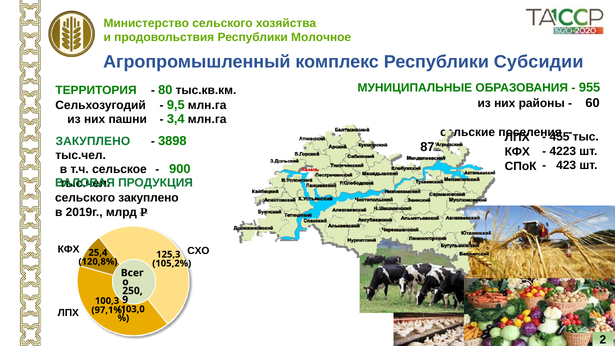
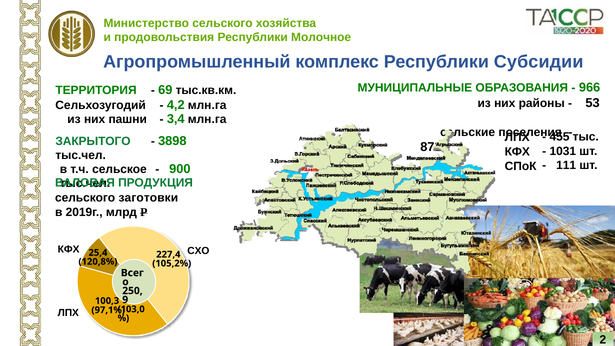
955: 955 -> 966 (590, 88)
80: 80 -> 69 (165, 90)
60: 60 -> 53 (593, 103)
9,5: 9,5 -> 4,2 (176, 105)
ЗАКУПЛЕНО: ЗАКУПЛЕНО -> ЗАКРЫТОГО (93, 141)
4223: 4223 -> 1031 (563, 151)
423: 423 -> 111 (566, 165)
сельского закуплено: закуплено -> заготовки (148, 198)
125,3: 125,3 -> 227,4 (168, 254)
